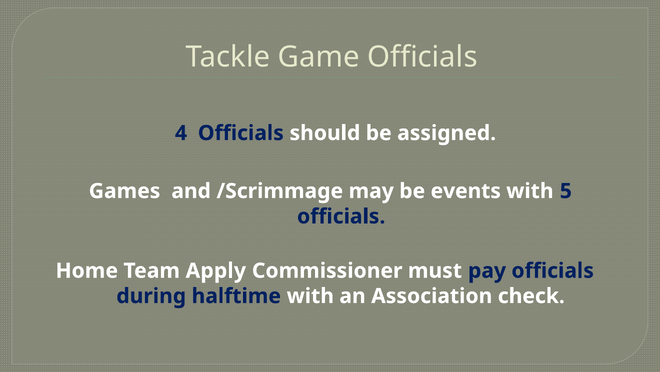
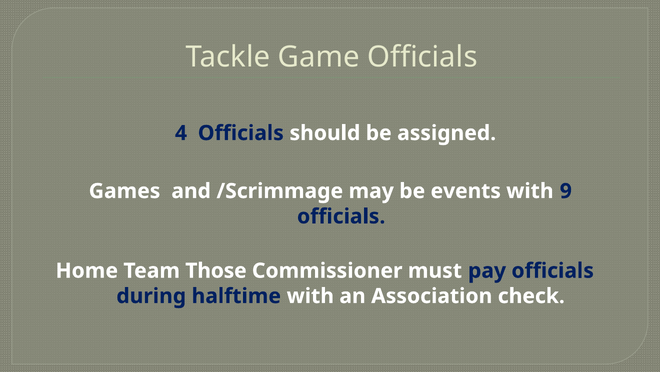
5: 5 -> 9 (566, 191)
Apply: Apply -> Those (216, 270)
